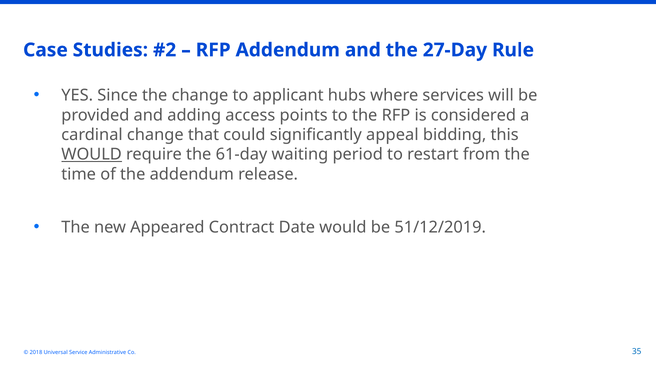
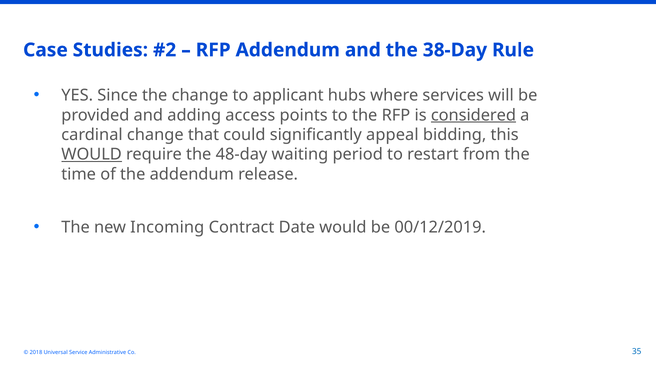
27-Day: 27-Day -> 38-Day (455, 50)
considered underline: none -> present (473, 115)
61-day: 61-day -> 48-day (241, 154)
Appeared: Appeared -> Incoming (167, 227)
51/12/2019: 51/12/2019 -> 00/12/2019 (440, 227)
